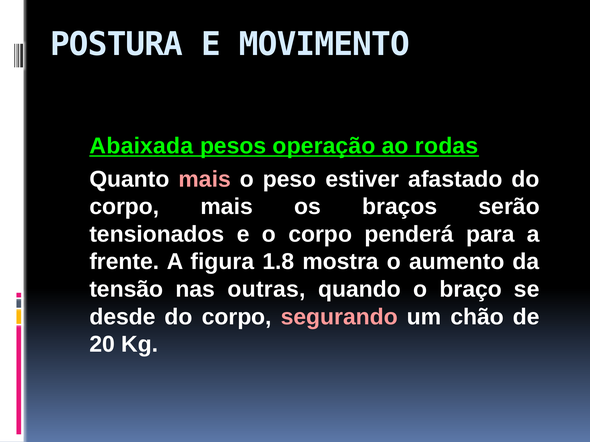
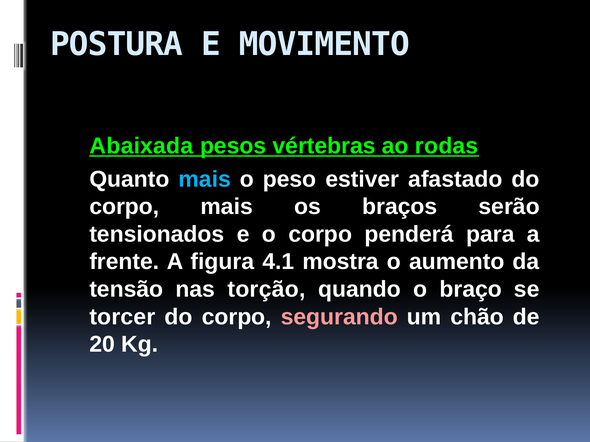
operação: operação -> vértebras (324, 146)
mais colour: pink -> light blue (205, 179)
1.8: 1.8 -> 4.1 (278, 262)
outras: outras -> torção (266, 290)
desde: desde -> torcer (122, 317)
